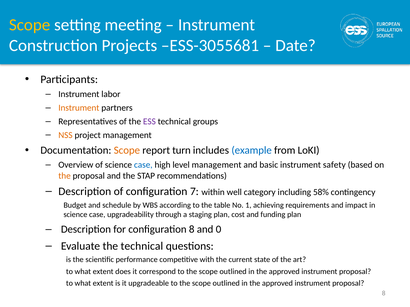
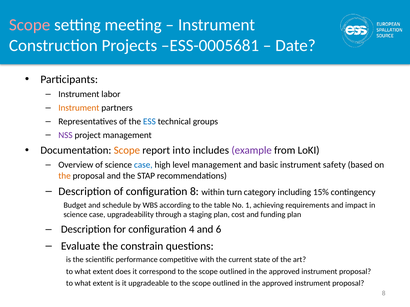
Scope colour: yellow -> pink (30, 25)
ESS-3055681: ESS-3055681 -> ESS-0005681 (210, 46)
ESS colour: purple -> blue (149, 122)
NSS colour: orange -> purple (65, 135)
turn: turn -> into (181, 151)
example colour: blue -> purple (252, 151)
configuration 7: 7 -> 8 (194, 192)
well: well -> turn (234, 193)
58%: 58% -> 15% (321, 193)
configuration 8: 8 -> 4 (192, 230)
0: 0 -> 6 (219, 230)
the technical: technical -> constrain (142, 246)
